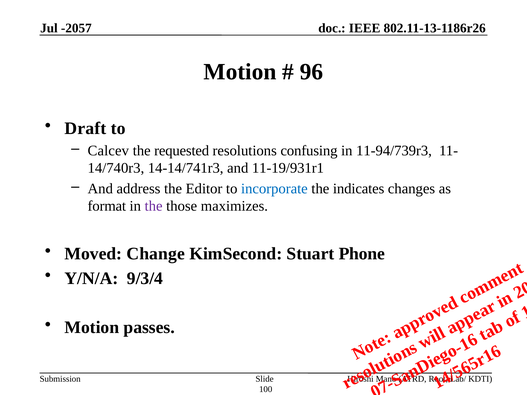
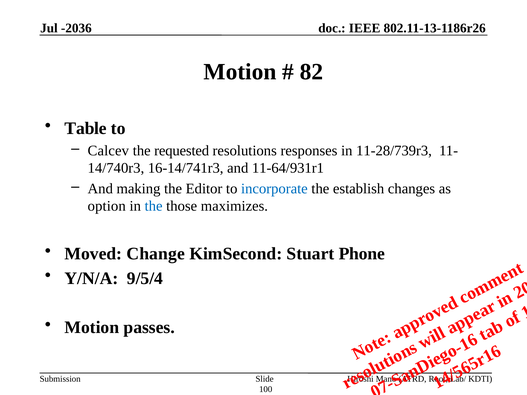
-2057: -2057 -> -2036 (76, 28)
96: 96 -> 82 (312, 72)
Draft: Draft -> Table (86, 129)
confusing: confusing -> responses (309, 151)
11-94/739r3: 11-94/739r3 -> 11-28/739r3 (394, 151)
14-14/741r3: 14-14/741r3 -> 16-14/741r3 (186, 168)
11-19/931r1: 11-19/931r1 -> 11-64/931r1 (288, 168)
address: address -> making (138, 189)
indicates: indicates -> establish (359, 189)
format: format -> option (107, 206)
the colour: purple -> blue (154, 206)
9/3/4: 9/3/4 -> 9/5/4 (145, 279)
